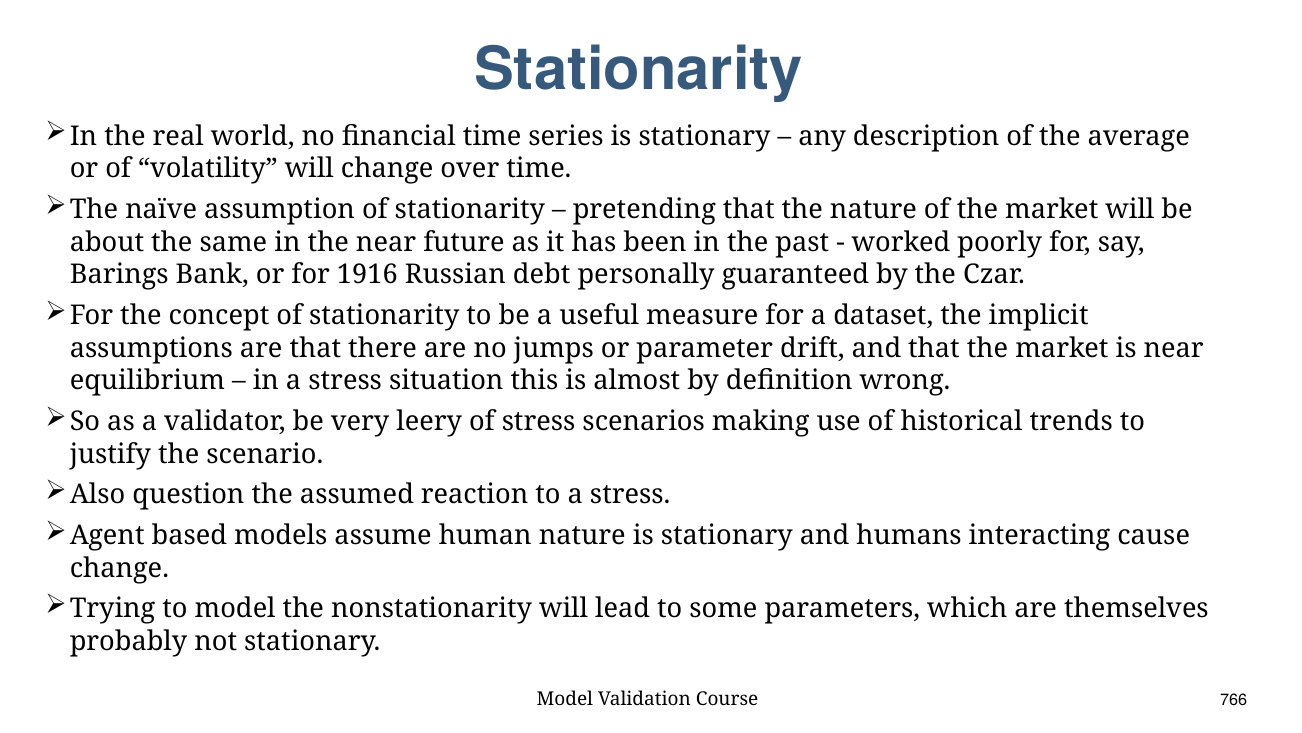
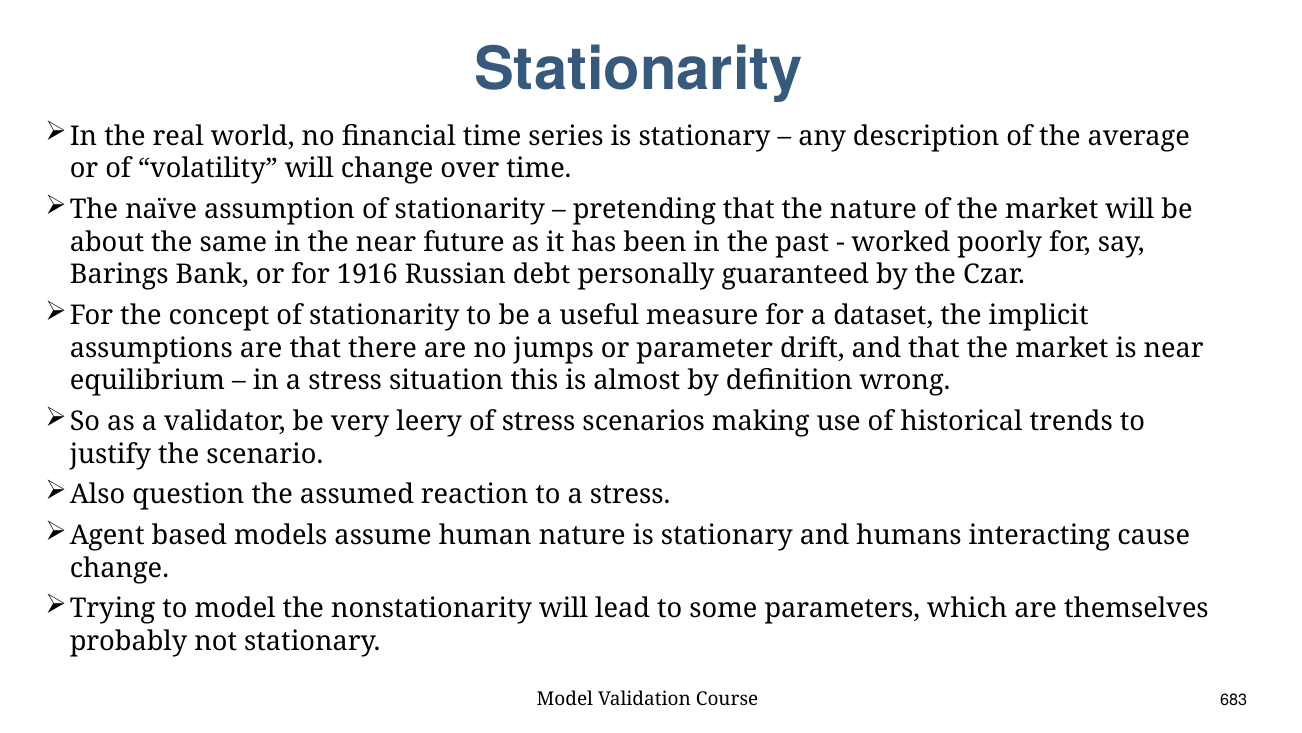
766: 766 -> 683 (1234, 699)
